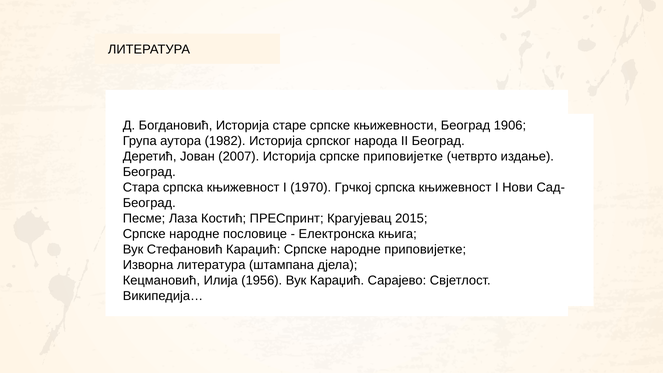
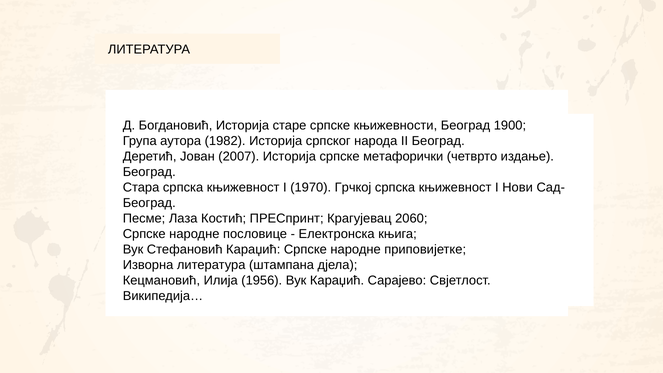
1906: 1906 -> 1900 (510, 126)
српске приповијетке: приповијетке -> метафорички (403, 157)
2015: 2015 -> 2060 (411, 219)
